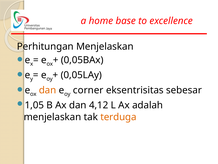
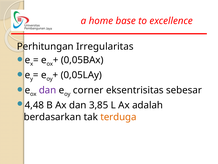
Perhitungan Menjelaskan: Menjelaskan -> Irregularitas (105, 46)
dan colour: orange -> purple (48, 90)
1,05: 1,05 -> 4,48 (34, 105)
4,12: 4,12 -> 3,85 (99, 105)
menjelaskan: menjelaskan -> berdasarkan (52, 117)
